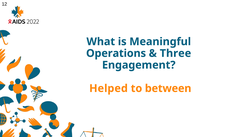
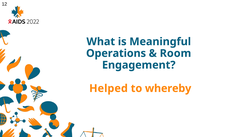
Three: Three -> Room (175, 53)
between: between -> whereby (168, 88)
